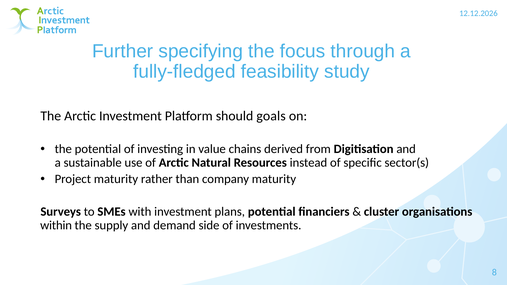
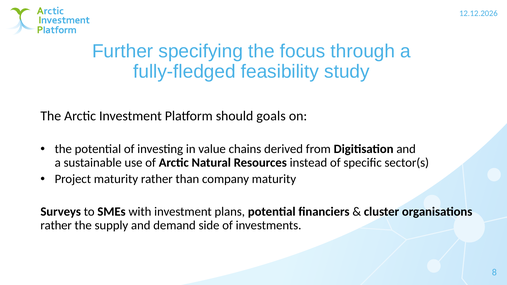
within: within -> rather (56, 225)
